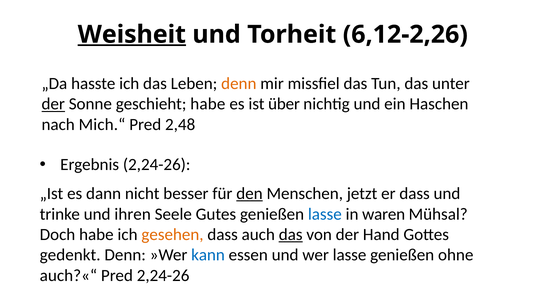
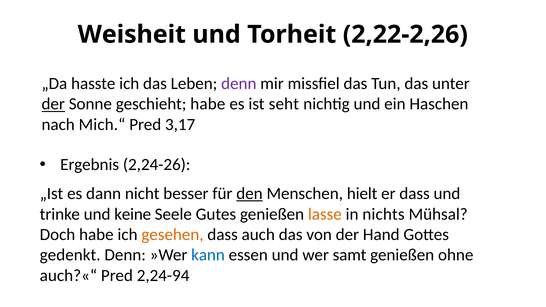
Weisheit underline: present -> none (132, 34)
6,12-2,26: 6,12-2,26 -> 2,22-2,26 (405, 34)
denn colour: orange -> purple (239, 84)
über: über -> seht (284, 104)
2,48: 2,48 -> 3,17 (180, 125)
jetzt: jetzt -> hielt (362, 194)
ihren: ihren -> keine (133, 214)
lasse colour: blue -> orange (325, 214)
waren: waren -> nichts (383, 214)
das underline: present -> none (291, 235)
wer lasse: lasse -> samt (350, 255)
Pred 2,24-26: 2,24-26 -> 2,24-94 (163, 276)
